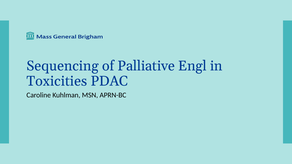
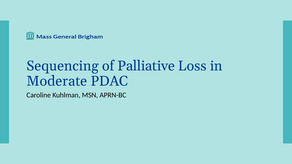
Engl: Engl -> Loss (192, 66)
Toxicities: Toxicities -> Moderate (57, 81)
